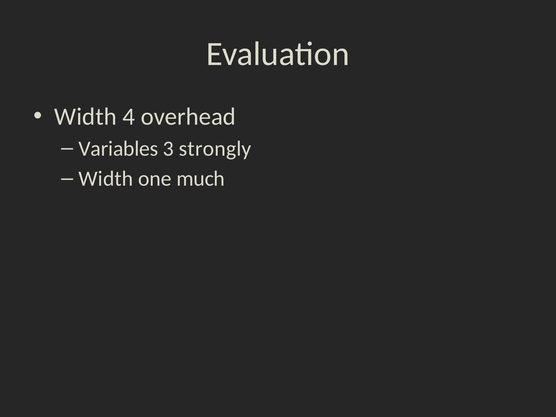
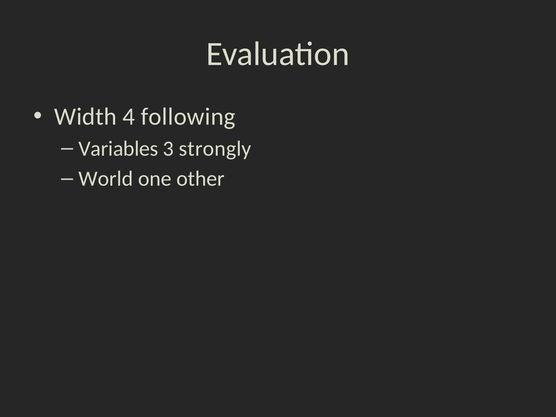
overhead: overhead -> following (188, 117)
Width: Width -> World (106, 179)
much: much -> other (201, 179)
